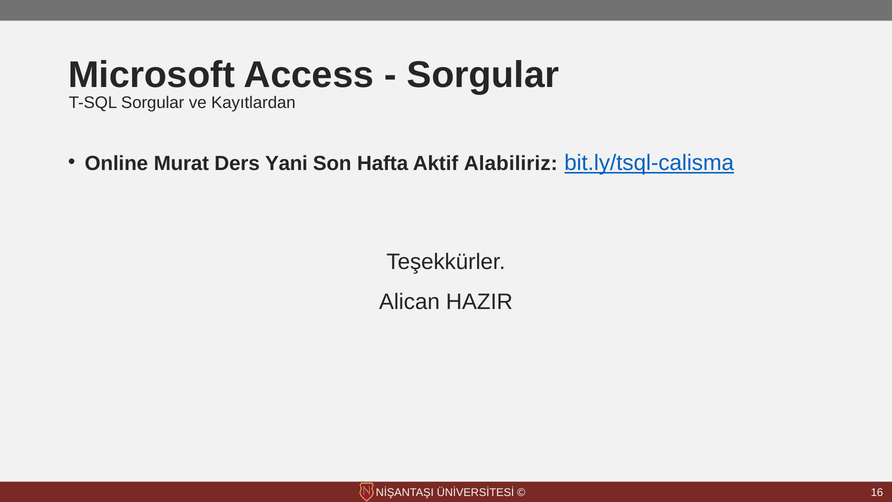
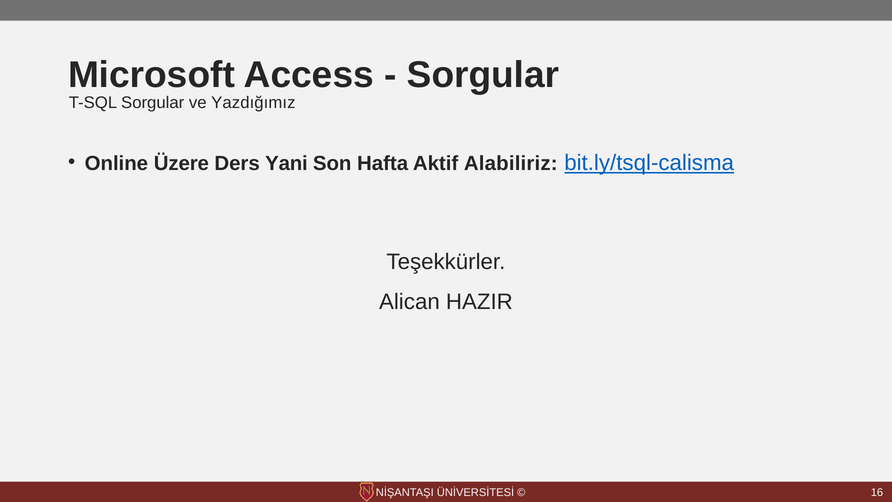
Kayıtlardan: Kayıtlardan -> Yazdığımız (253, 103)
Murat: Murat -> Üzere (181, 163)
